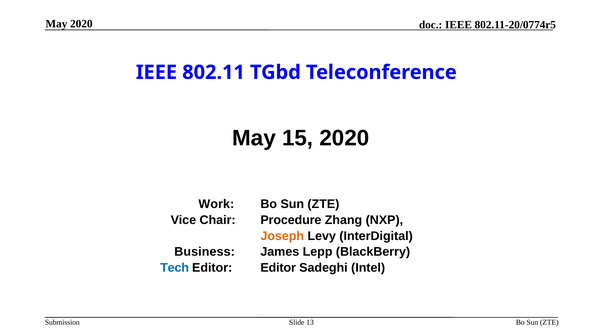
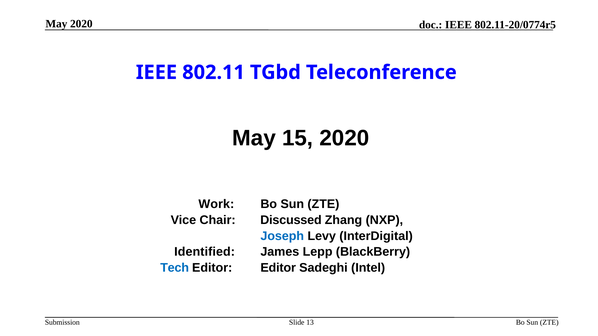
Procedure: Procedure -> Discussed (291, 220)
Joseph colour: orange -> blue (282, 236)
Business: Business -> Identified (205, 252)
